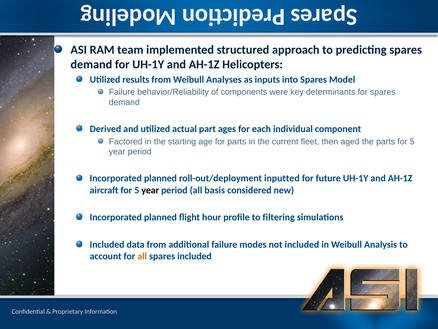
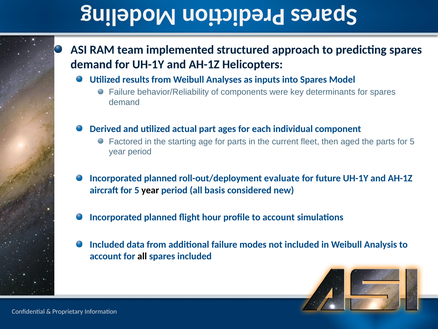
inputted: inputted -> evaluate (282, 178)
profile to filtering: filtering -> account (279, 217)
all colour: orange -> black (142, 256)
